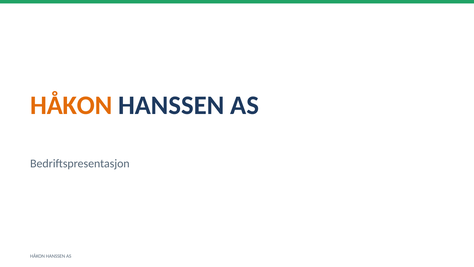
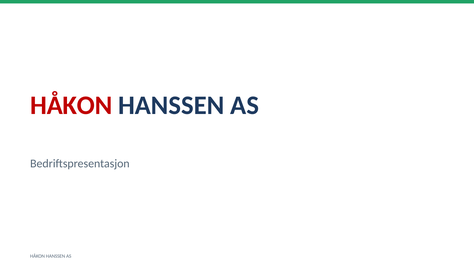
HÅKON colour: orange -> red (71, 105)
